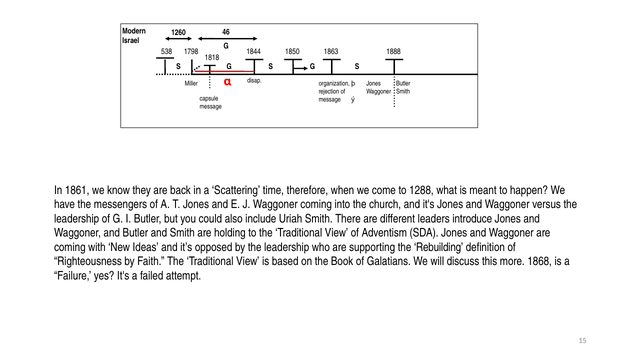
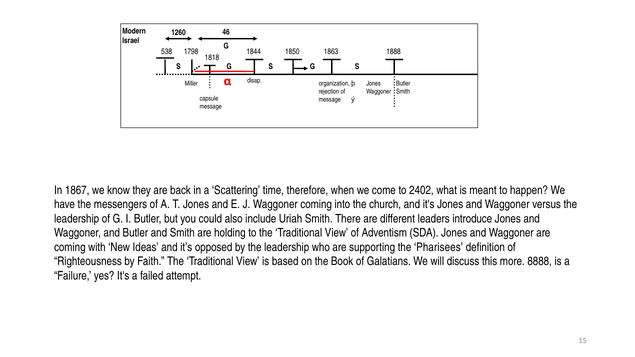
1861: 1861 -> 1867 (77, 190)
1288: 1288 -> 2402 (421, 190)
Rebuilding: Rebuilding -> Pharisees (438, 247)
1868: 1868 -> 8888 (540, 262)
